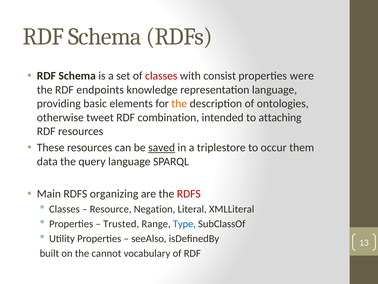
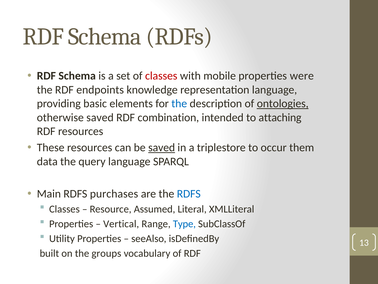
consist: consist -> mobile (220, 76)
the colour: orange -> blue (179, 103)
ontologies underline: none -> present (283, 103)
otherwise tweet: tweet -> saved (100, 117)
organizing: organizing -> purchases (114, 194)
RDFS colour: red -> blue (189, 194)
Negation: Negation -> Assumed (155, 209)
Trusted: Trusted -> Vertical (121, 223)
cannot: cannot -> groups (106, 253)
